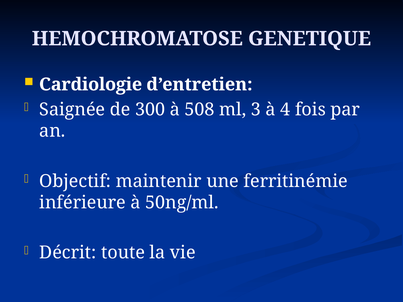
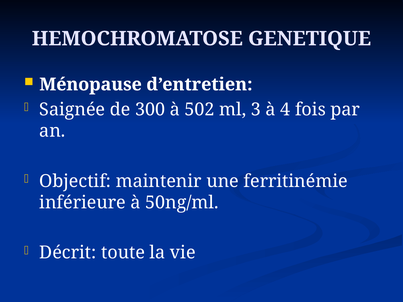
Cardiologie: Cardiologie -> Ménopause (91, 85)
508: 508 -> 502 (200, 110)
